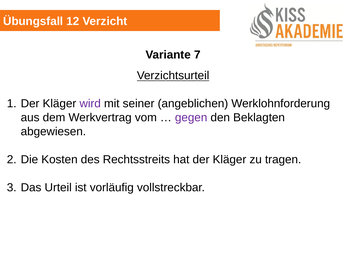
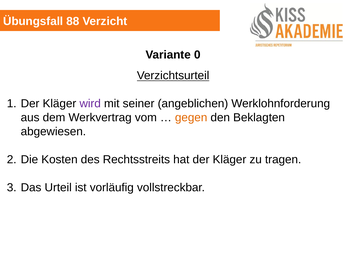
12: 12 -> 88 (73, 21)
7: 7 -> 0 (197, 55)
gegen colour: purple -> orange (191, 117)
